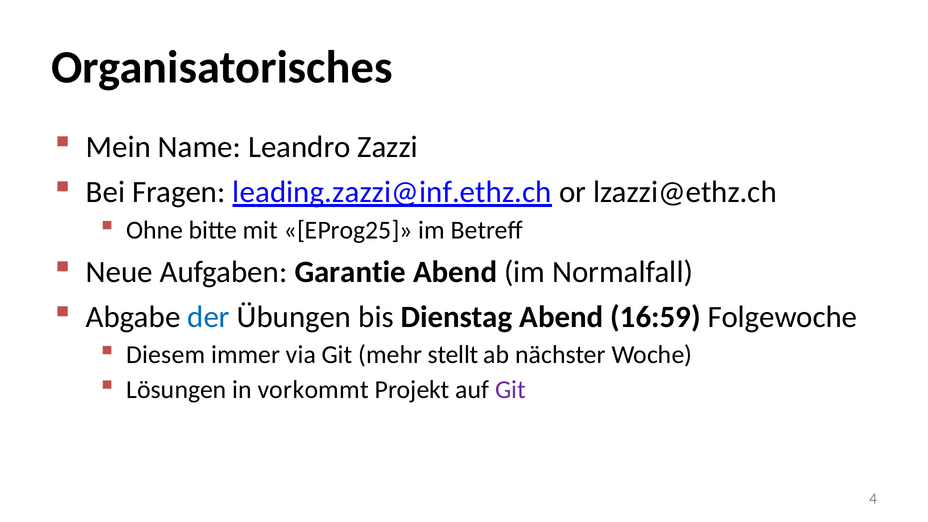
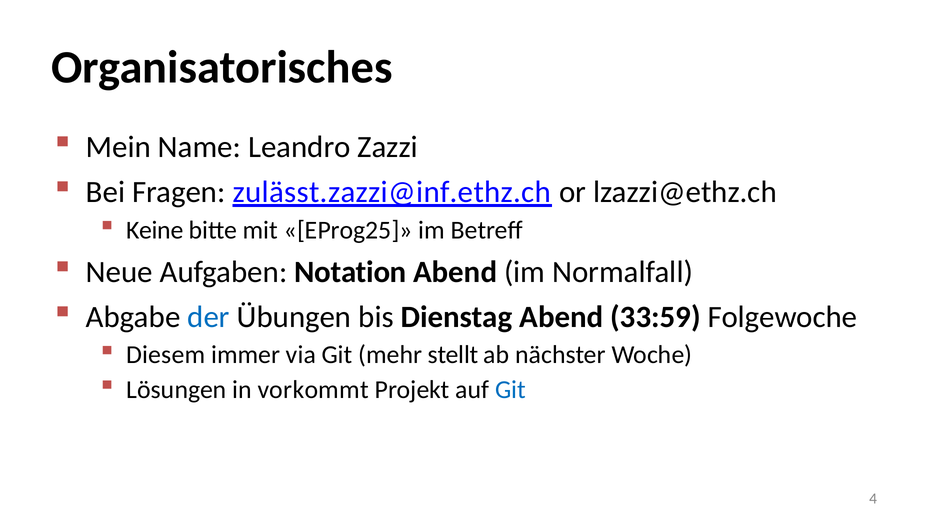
leading.zazzi@inf.ethz.ch: leading.zazzi@inf.ethz.ch -> zulässt.zazzi@inf.ethz.ch (392, 192)
Ohne: Ohne -> Keine (155, 230)
Garantie: Garantie -> Notation (350, 272)
16:59: 16:59 -> 33:59 (656, 317)
Git colour: purple -> blue (510, 390)
